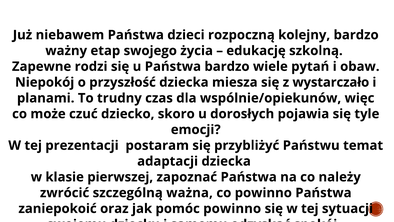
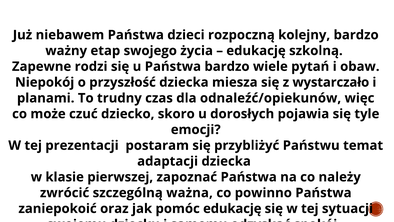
wspólnie/opiekunów: wspólnie/opiekunów -> odnaleźć/opiekunów (271, 98)
pomóc powinno: powinno -> edukację (232, 208)
